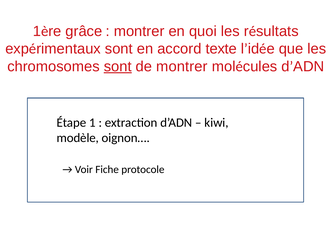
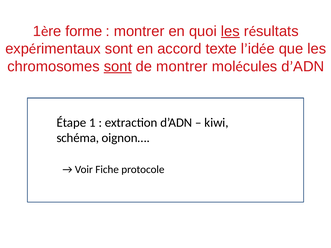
grâce: grâce -> forme (84, 31)
les underline: none -> present (230, 31)
modèle: modèle -> schéma (78, 138)
